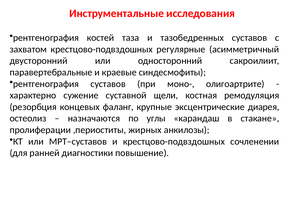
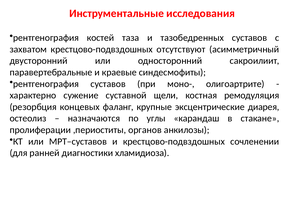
регулярные: регулярные -> отсутствуют (181, 49)
жирных: жирных -> органов (145, 130)
повышение: повышение -> хламидиоза (142, 153)
